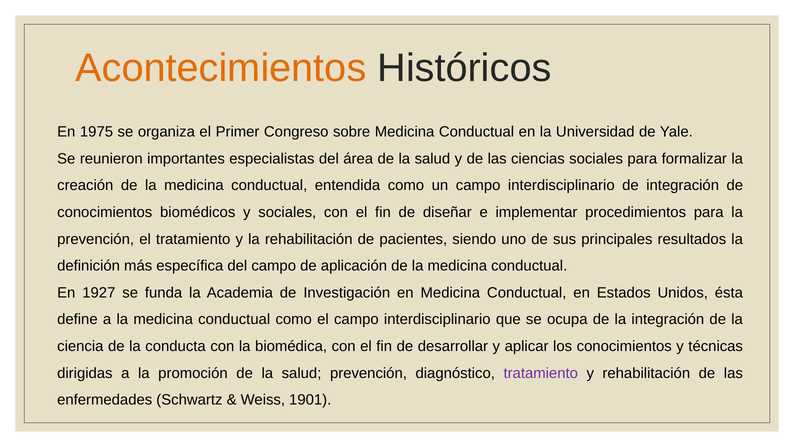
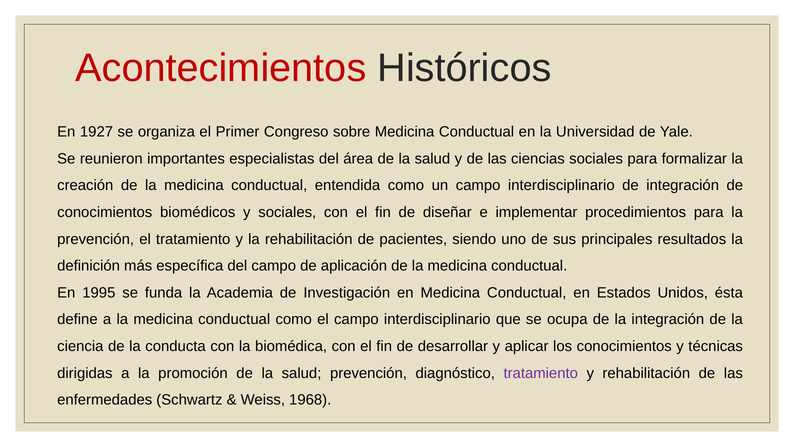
Acontecimientos colour: orange -> red (221, 68)
1975: 1975 -> 1927 (97, 132)
1927: 1927 -> 1995 (99, 292)
1901: 1901 -> 1968 (310, 400)
